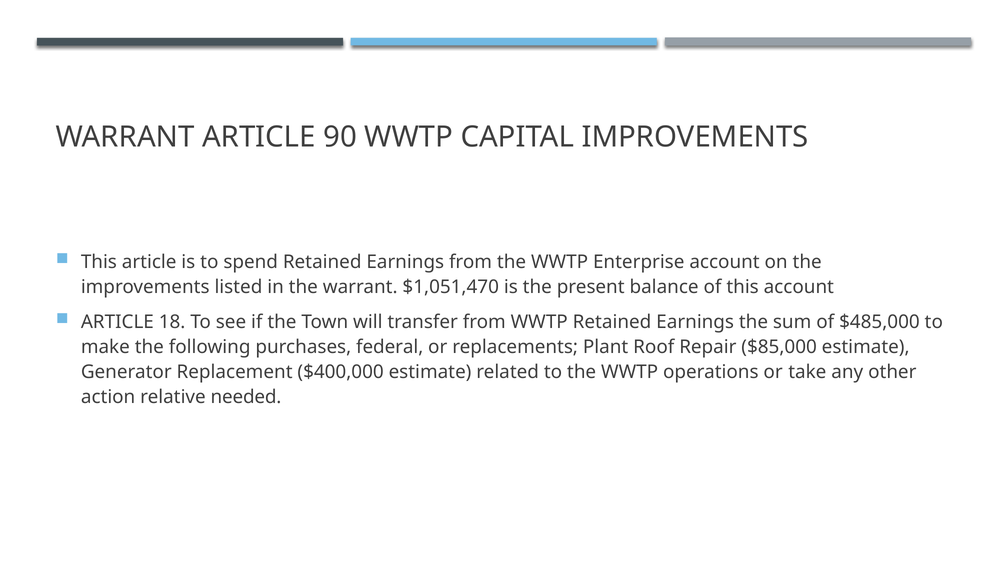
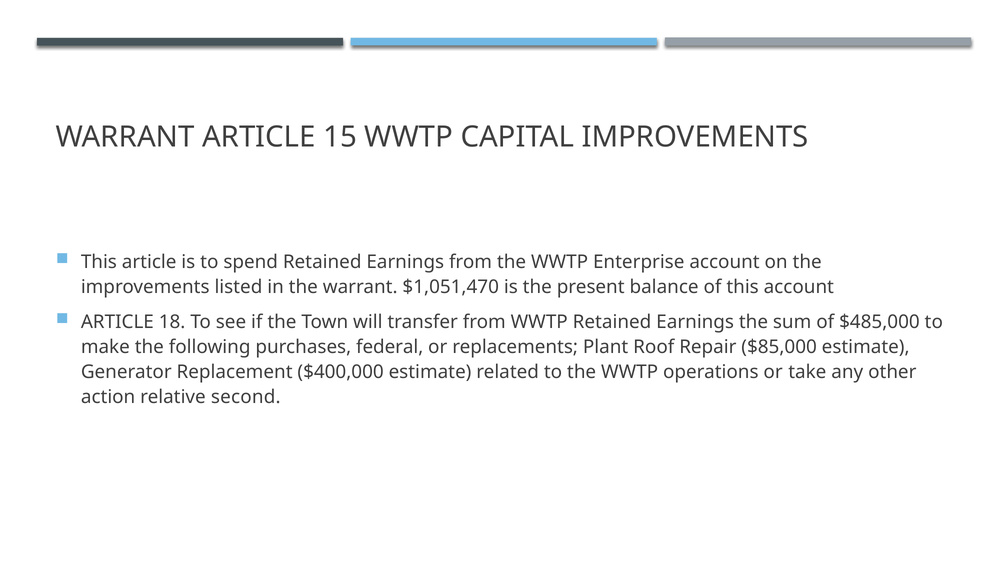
90: 90 -> 15 (340, 137)
needed: needed -> second (246, 397)
